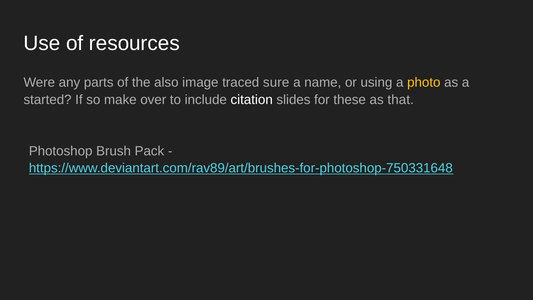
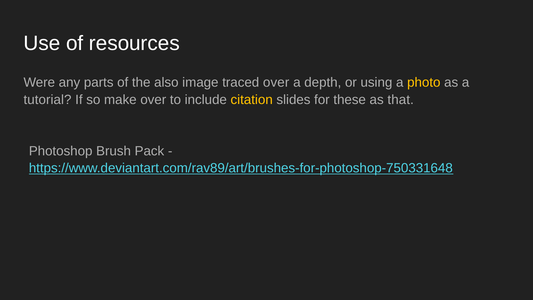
traced sure: sure -> over (276, 82)
name: name -> depth (323, 82)
started: started -> tutorial (47, 100)
citation colour: white -> yellow (252, 100)
